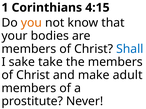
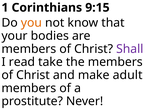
4:15: 4:15 -> 9:15 (97, 8)
Shall colour: blue -> purple (130, 49)
sake: sake -> read (22, 62)
